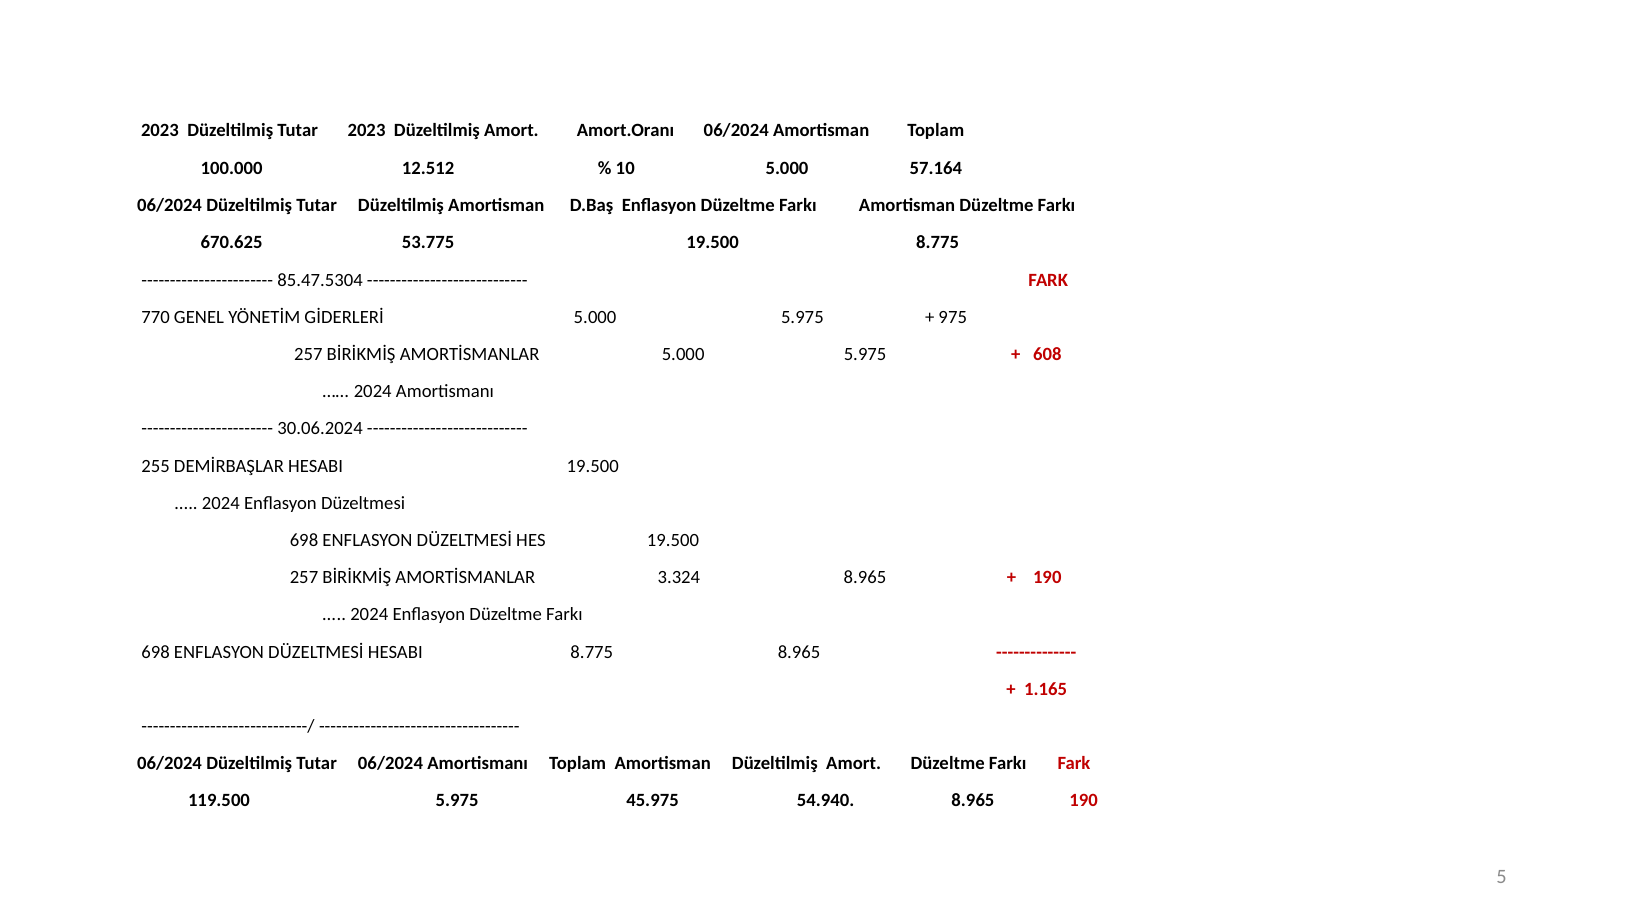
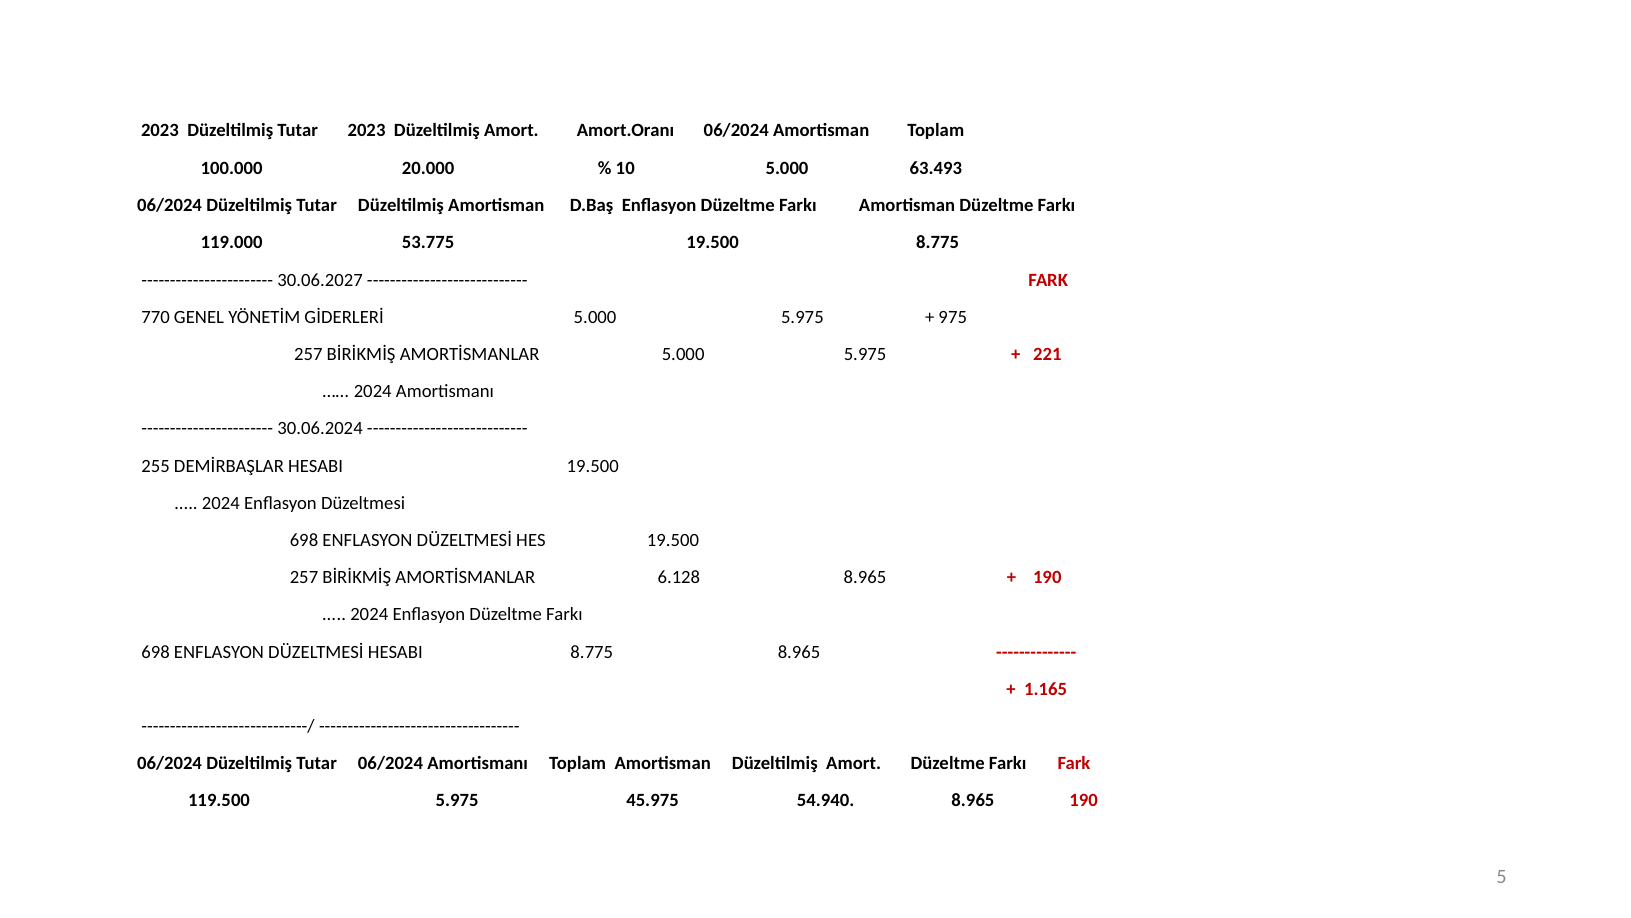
12.512: 12.512 -> 20.000 (428, 168)
57.164: 57.164 -> 63.493 (936, 168)
670.625: 670.625 -> 119.000 (232, 243)
85.47.5304: 85.47.5304 -> 30.06.2027 (320, 280)
608: 608 -> 221 (1047, 354)
3.324: 3.324 -> 6.128 (679, 577)
